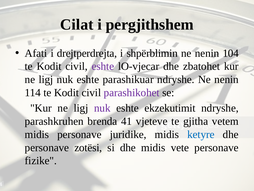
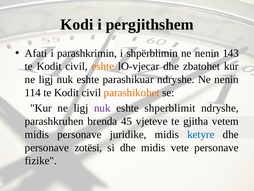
Cilat: Cilat -> Kodi (77, 25)
drejtperdrejta: drejtperdrejta -> parashkrimin (87, 53)
104: 104 -> 143 (231, 53)
eshte colour: purple -> orange (103, 66)
parashikohet colour: purple -> orange (132, 92)
ekzekutimit: ekzekutimit -> shperblimit (170, 108)
41: 41 -> 45 (127, 121)
